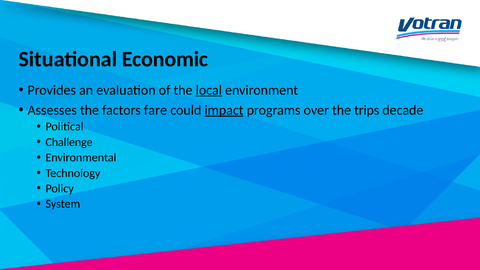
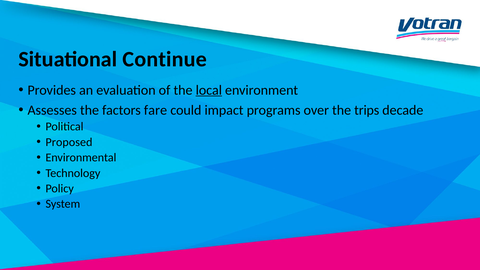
Economic: Economic -> Continue (165, 59)
impact underline: present -> none (224, 110)
Challenge: Challenge -> Proposed (69, 142)
